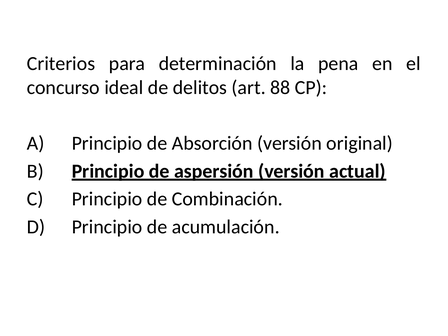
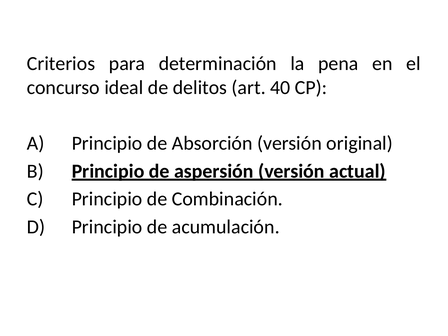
88: 88 -> 40 (280, 88)
